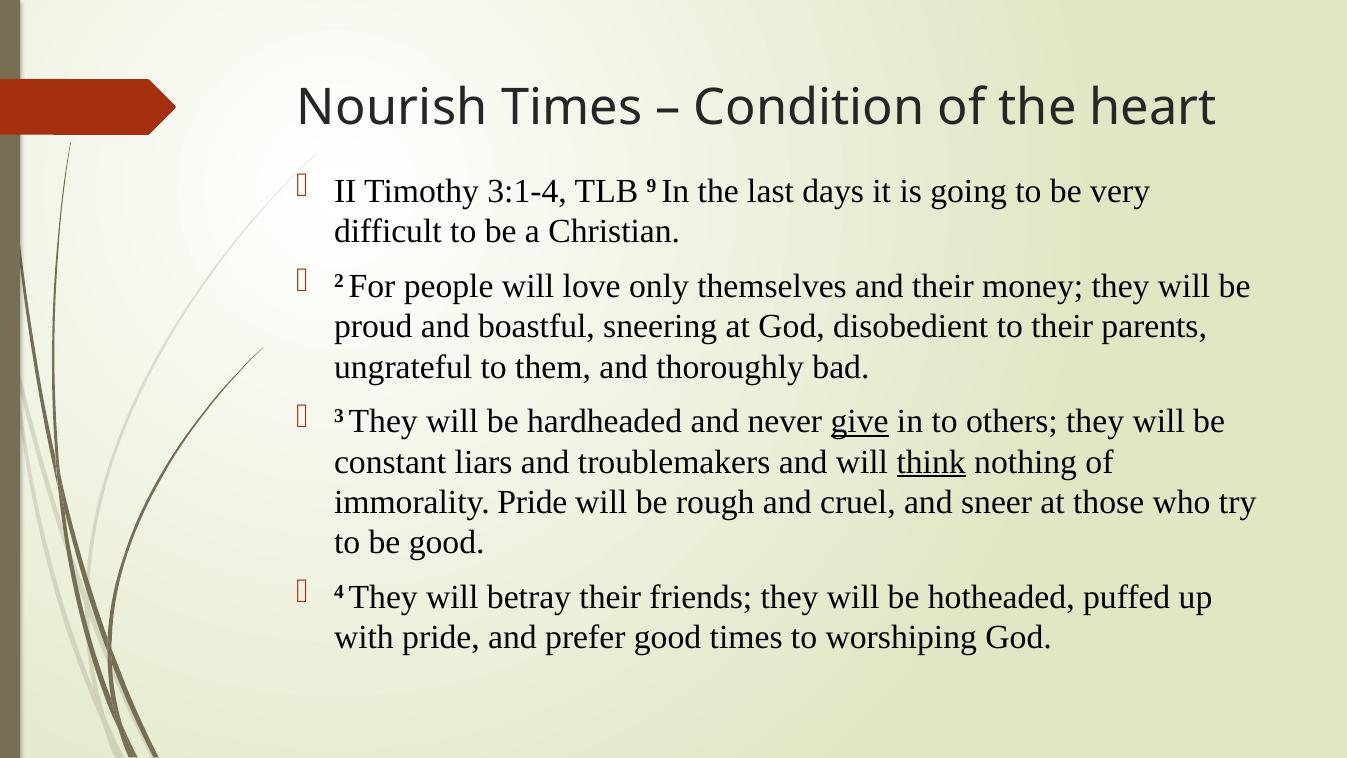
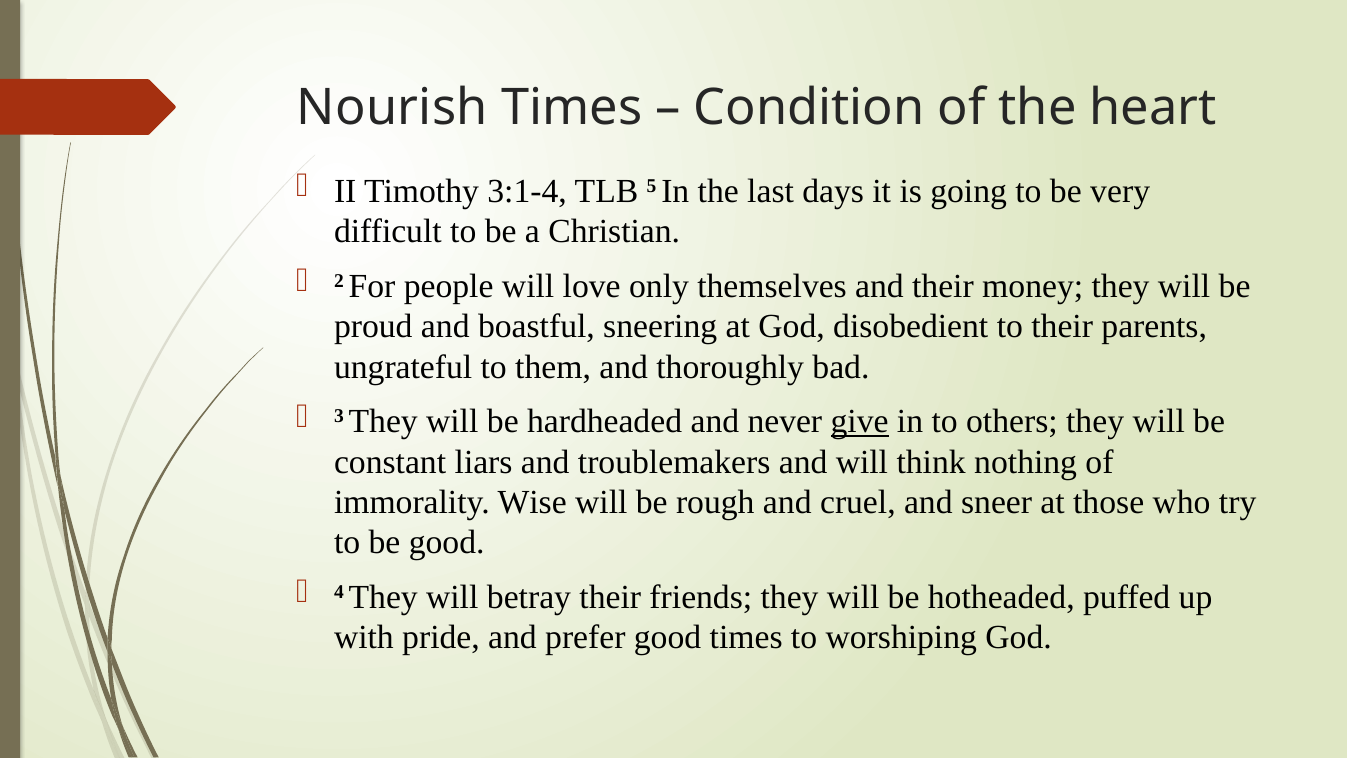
9: 9 -> 5 (652, 186)
think underline: present -> none (931, 462)
immorality Pride: Pride -> Wise (532, 502)
